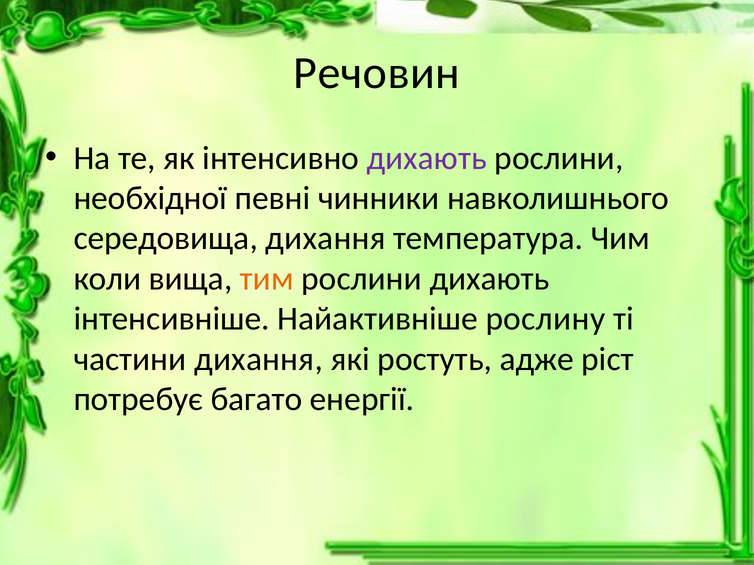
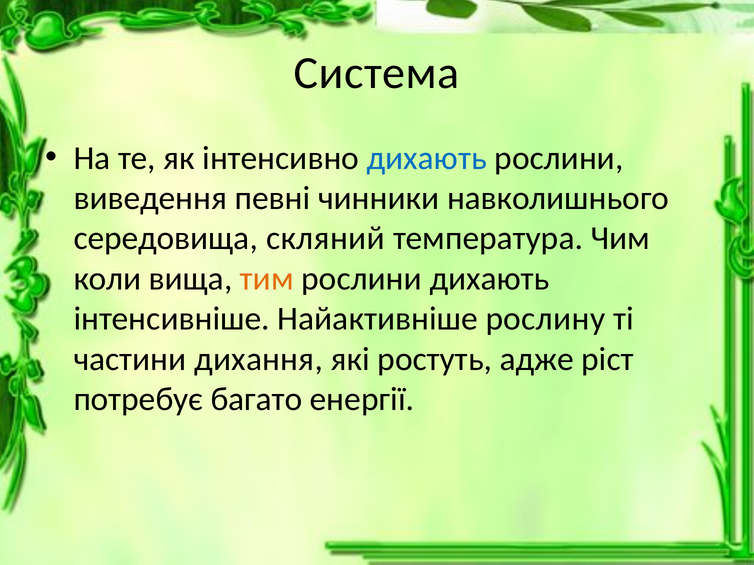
Речовин: Речовин -> Система (377, 73)
дихають colour: purple -> blue (427, 158)
необхідної: необхідної -> виведення (150, 198)
середовища дихання: дихання -> скляний (325, 239)
